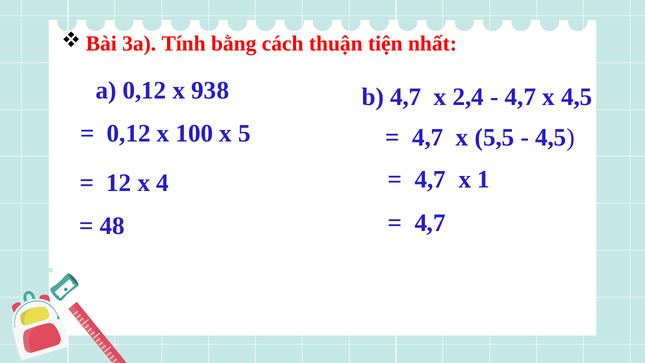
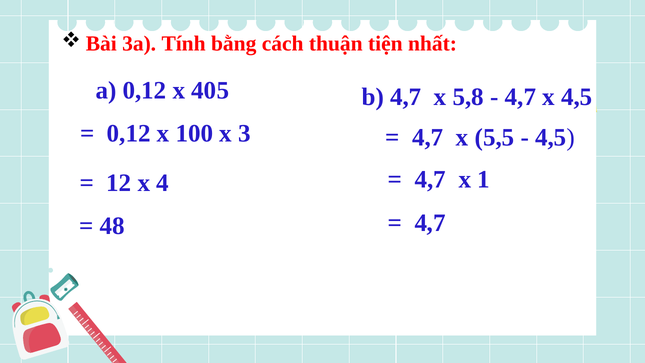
938: 938 -> 405 (210, 91)
2,4: 2,4 -> 5,8 (468, 97)
5: 5 -> 3 (244, 134)
